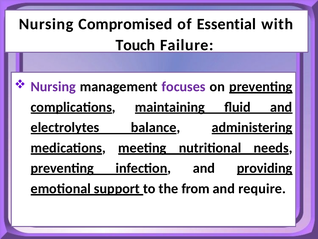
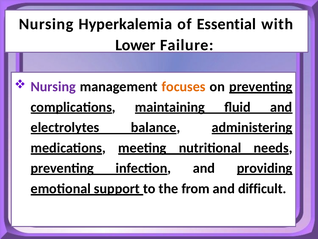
Compromised: Compromised -> Hyperkalemia (125, 24)
Touch: Touch -> Lower (135, 45)
focuses colour: purple -> orange (184, 87)
require: require -> difficult (262, 188)
